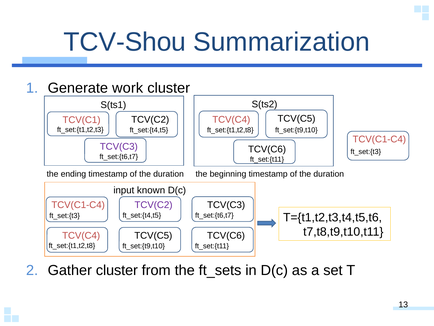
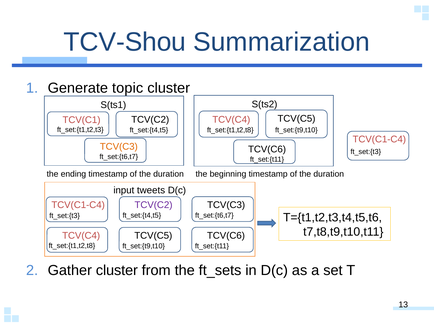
work: work -> topic (128, 88)
TCV(C3 colour: purple -> orange (119, 146)
known: known -> tweets (151, 190)
